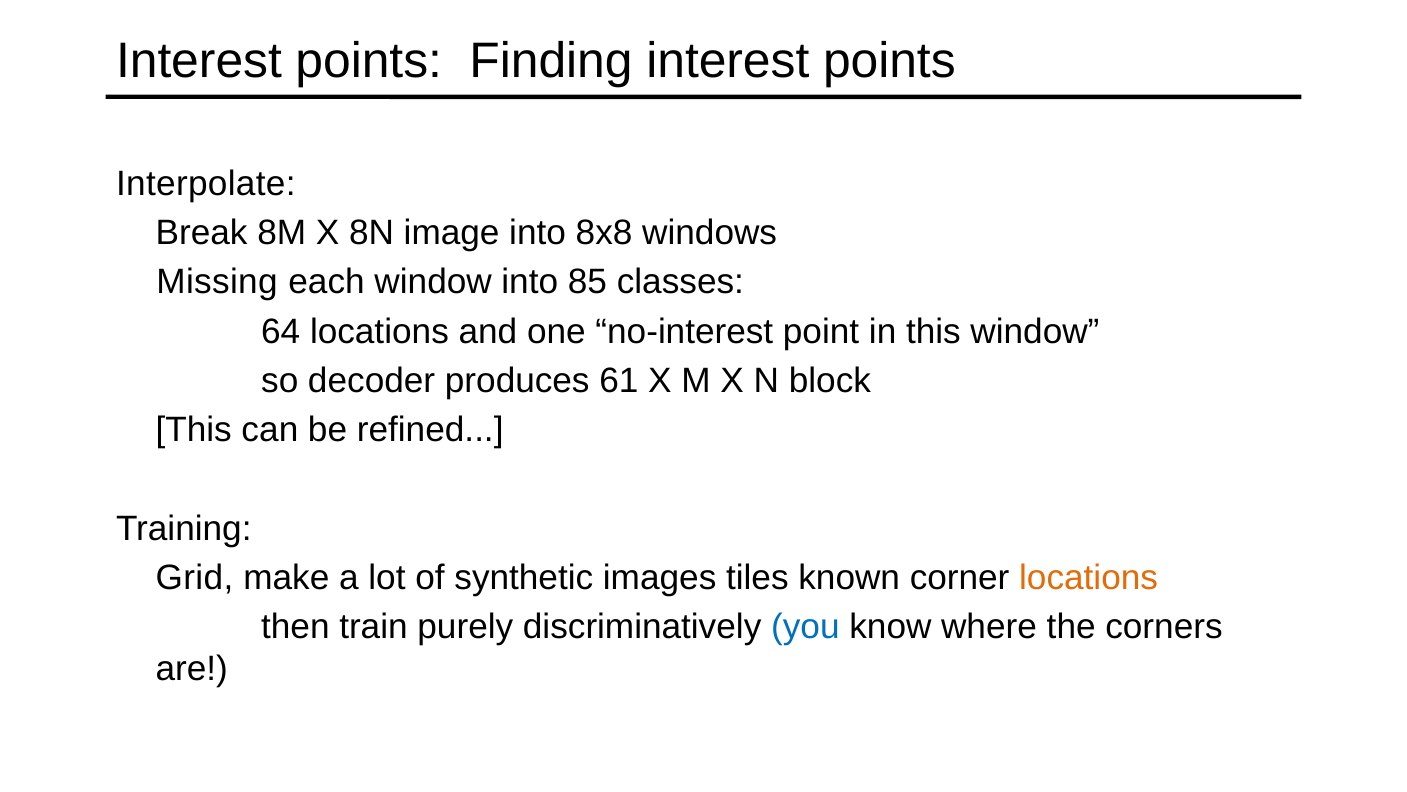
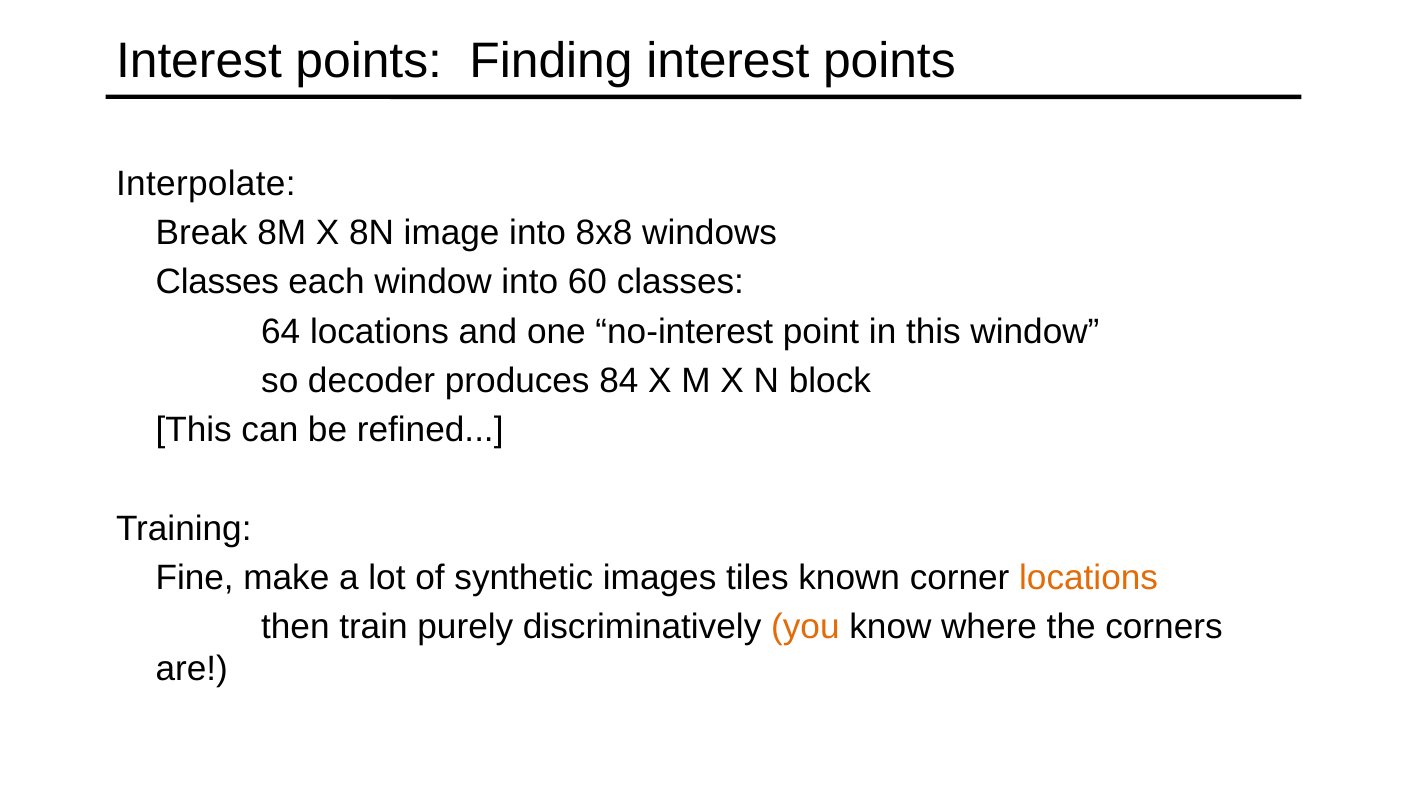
Missing: Missing -> Classes (217, 282)
85: 85 -> 60 (587, 282)
61: 61 -> 84 (619, 381)
Grid: Grid -> Fine (195, 577)
you colour: blue -> orange (805, 627)
